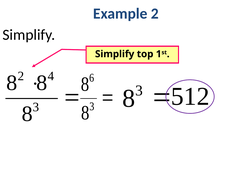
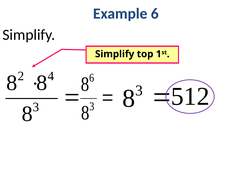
Example 2: 2 -> 6 (155, 14)
